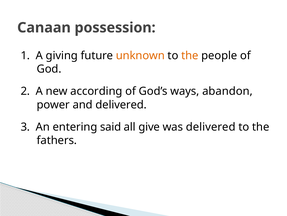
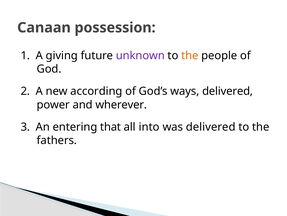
unknown colour: orange -> purple (140, 55)
ways abandon: abandon -> delivered (228, 91)
and delivered: delivered -> wherever (121, 104)
said: said -> that (111, 127)
give: give -> into (149, 127)
